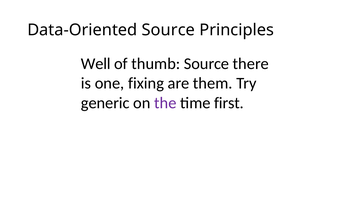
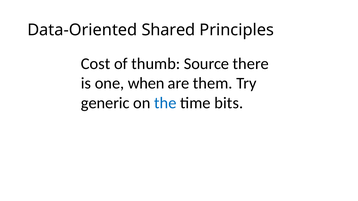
Data-Oriented Source: Source -> Shared (168, 30)
Well: Well -> Cost (96, 64)
fixing: fixing -> when (146, 83)
the colour: purple -> blue (165, 103)
first: first -> bits (229, 103)
